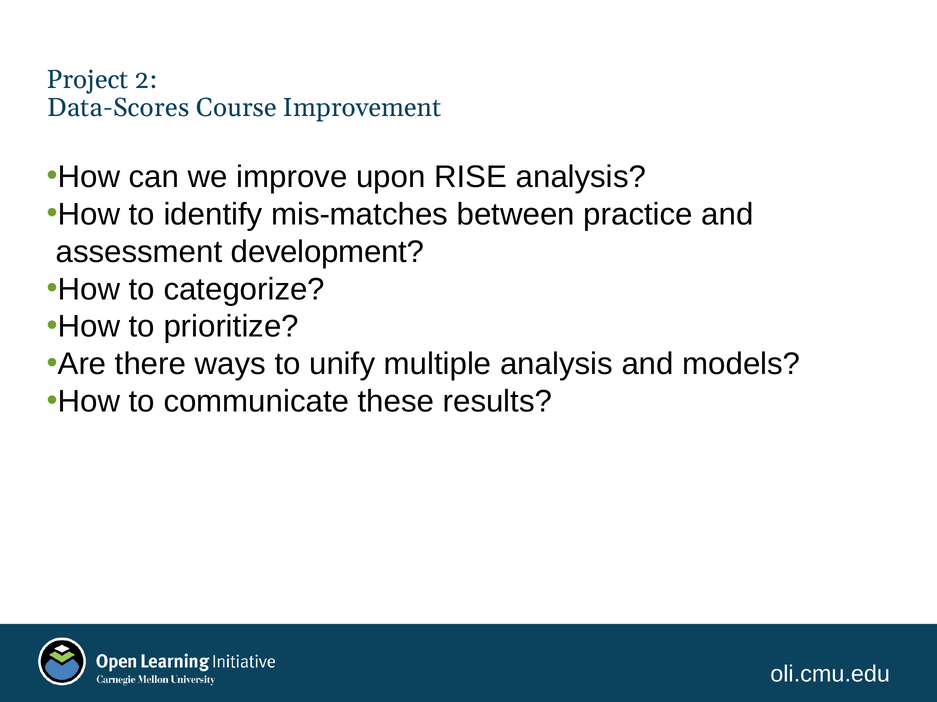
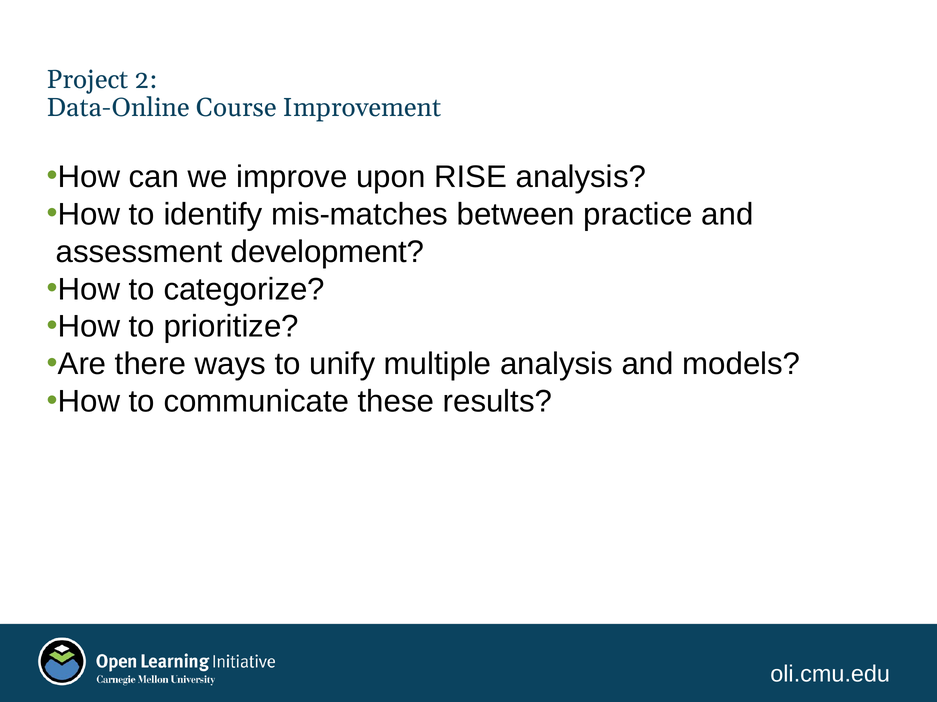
Data-Scores: Data-Scores -> Data-Online (118, 108)
